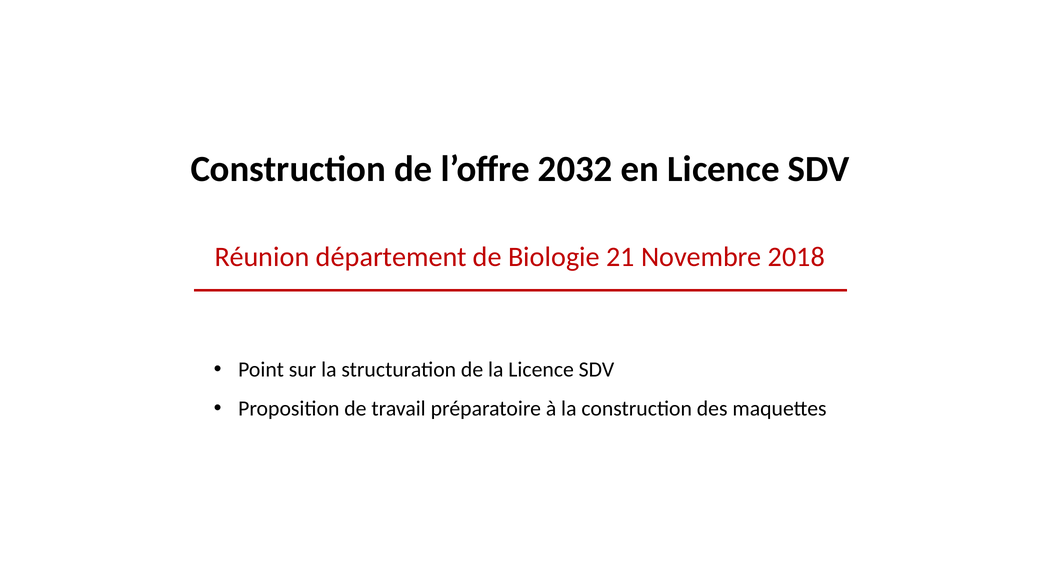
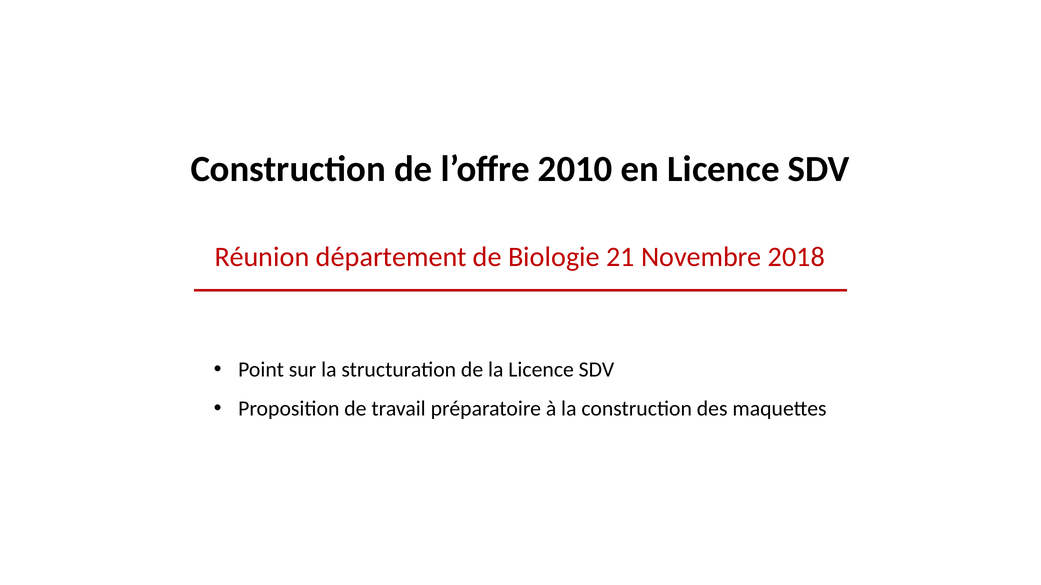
2032: 2032 -> 2010 (575, 169)
